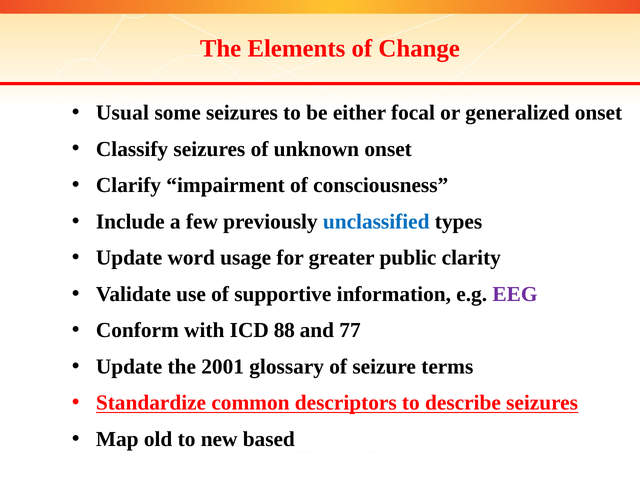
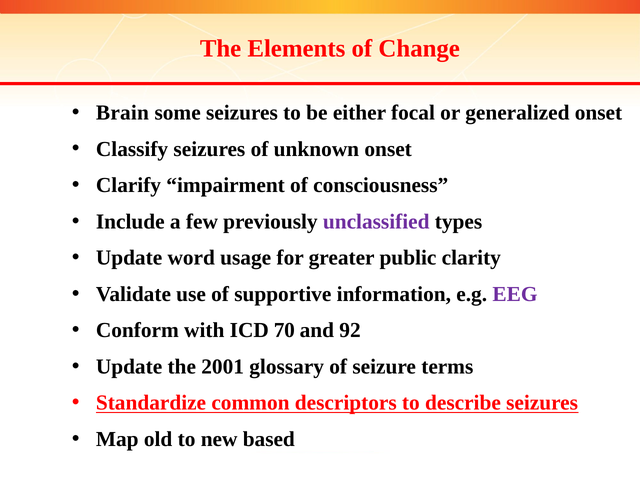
Usual: Usual -> Brain (122, 113)
unclassified colour: blue -> purple (376, 222)
88: 88 -> 70 (284, 330)
77: 77 -> 92 (350, 330)
